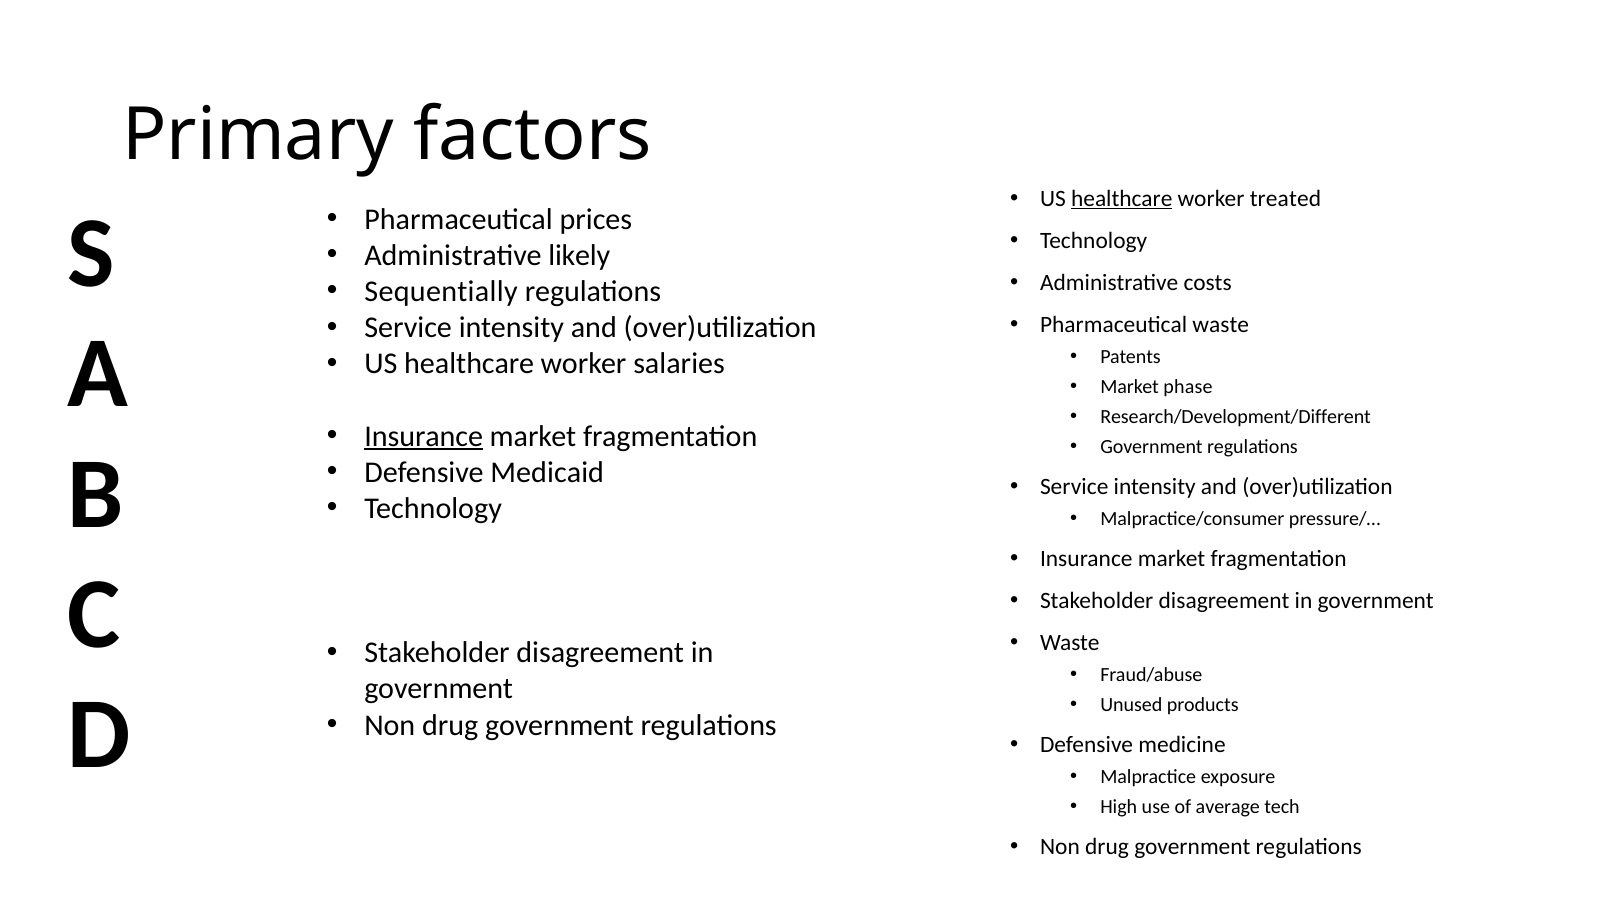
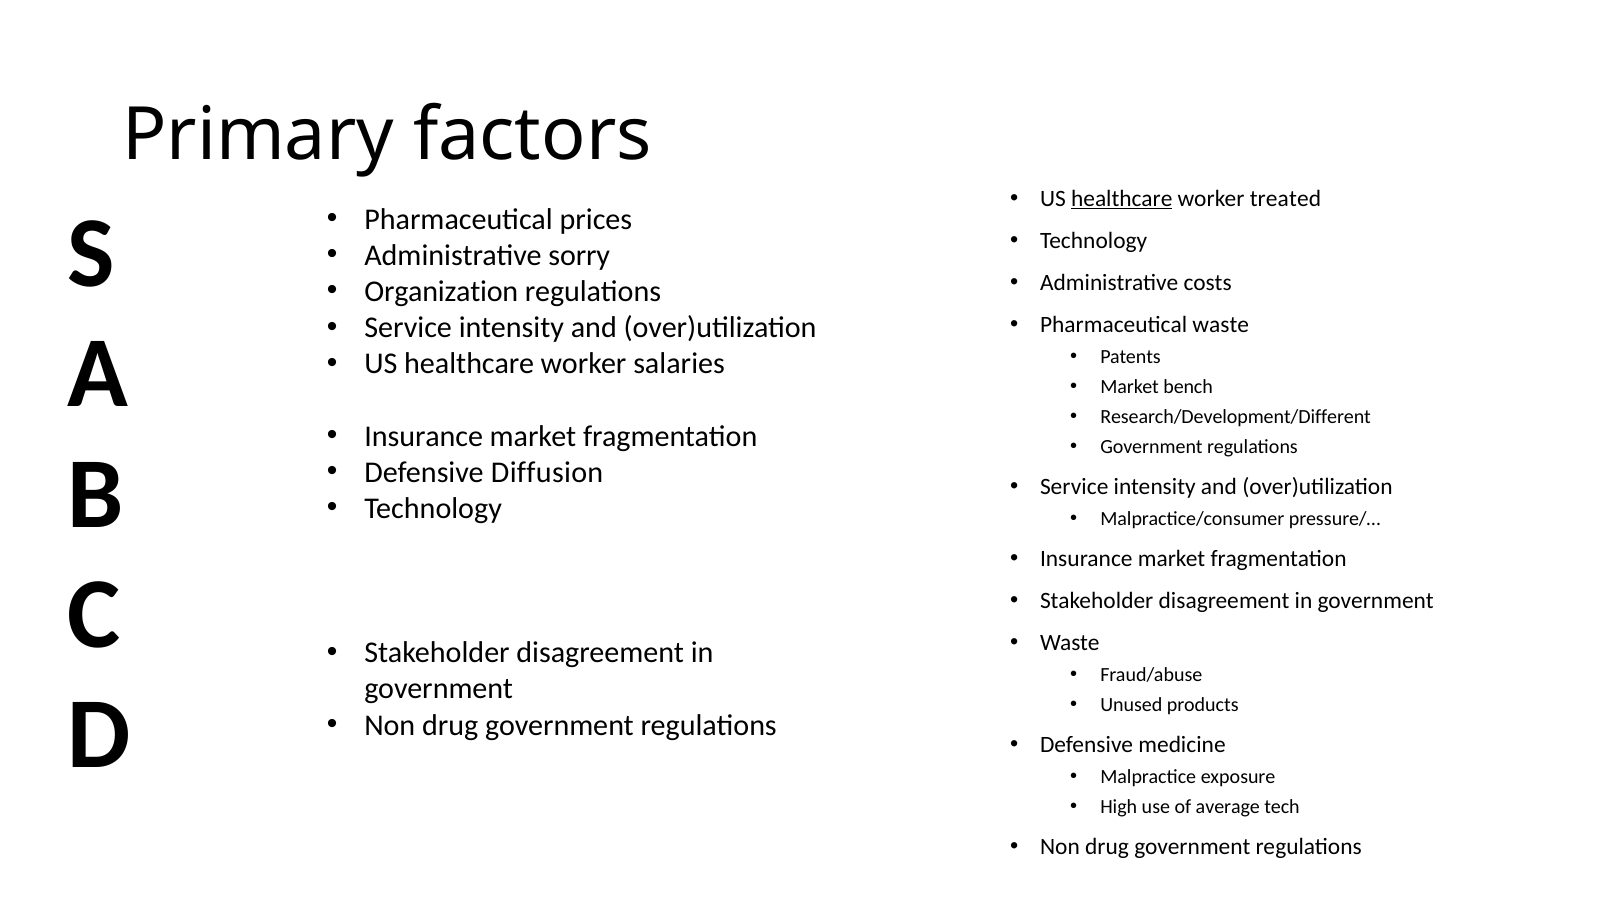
likely: likely -> sorry (579, 255)
Sequentially: Sequentially -> Organization (441, 292)
phase: phase -> bench (1188, 387)
Insurance underline: present -> none (424, 436)
Medicaid: Medicaid -> Diffusion (547, 472)
